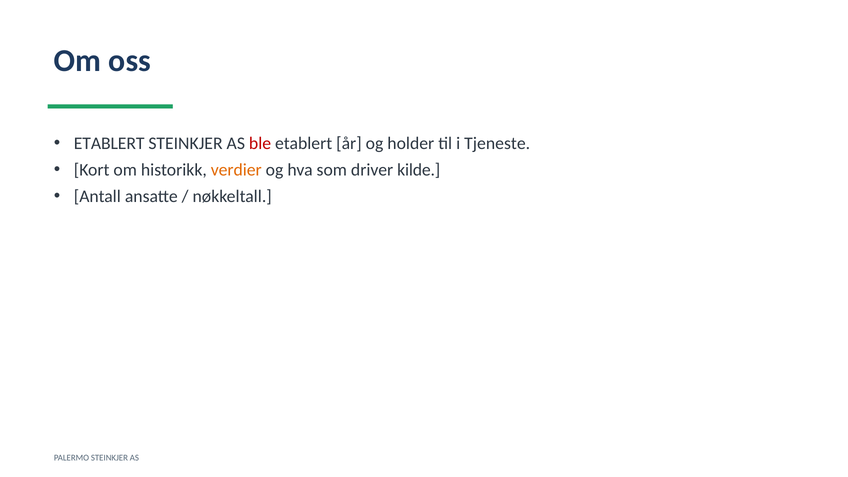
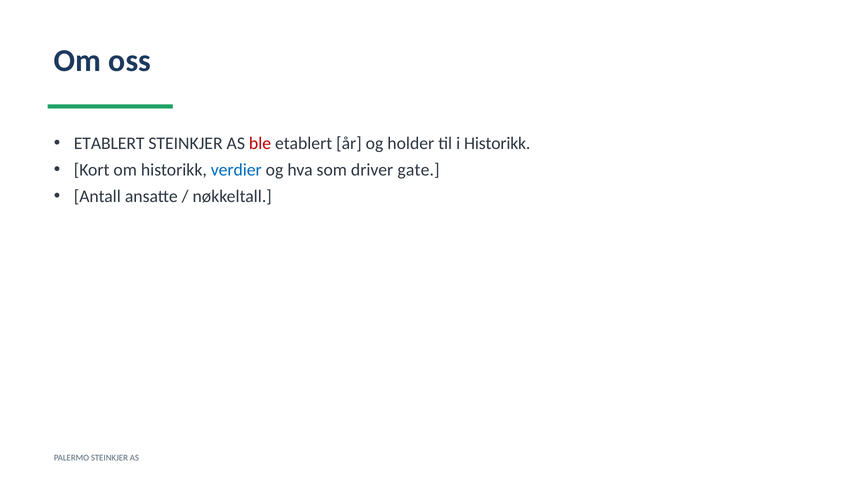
i Tjeneste: Tjeneste -> Historikk (497, 144)
verdier colour: orange -> blue (236, 170)
kilde: kilde -> gate (419, 170)
